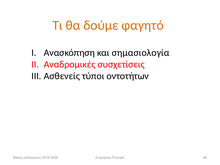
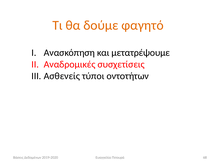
σημασιολογία: σημασιολογία -> μετατρέψουμε (141, 53)
